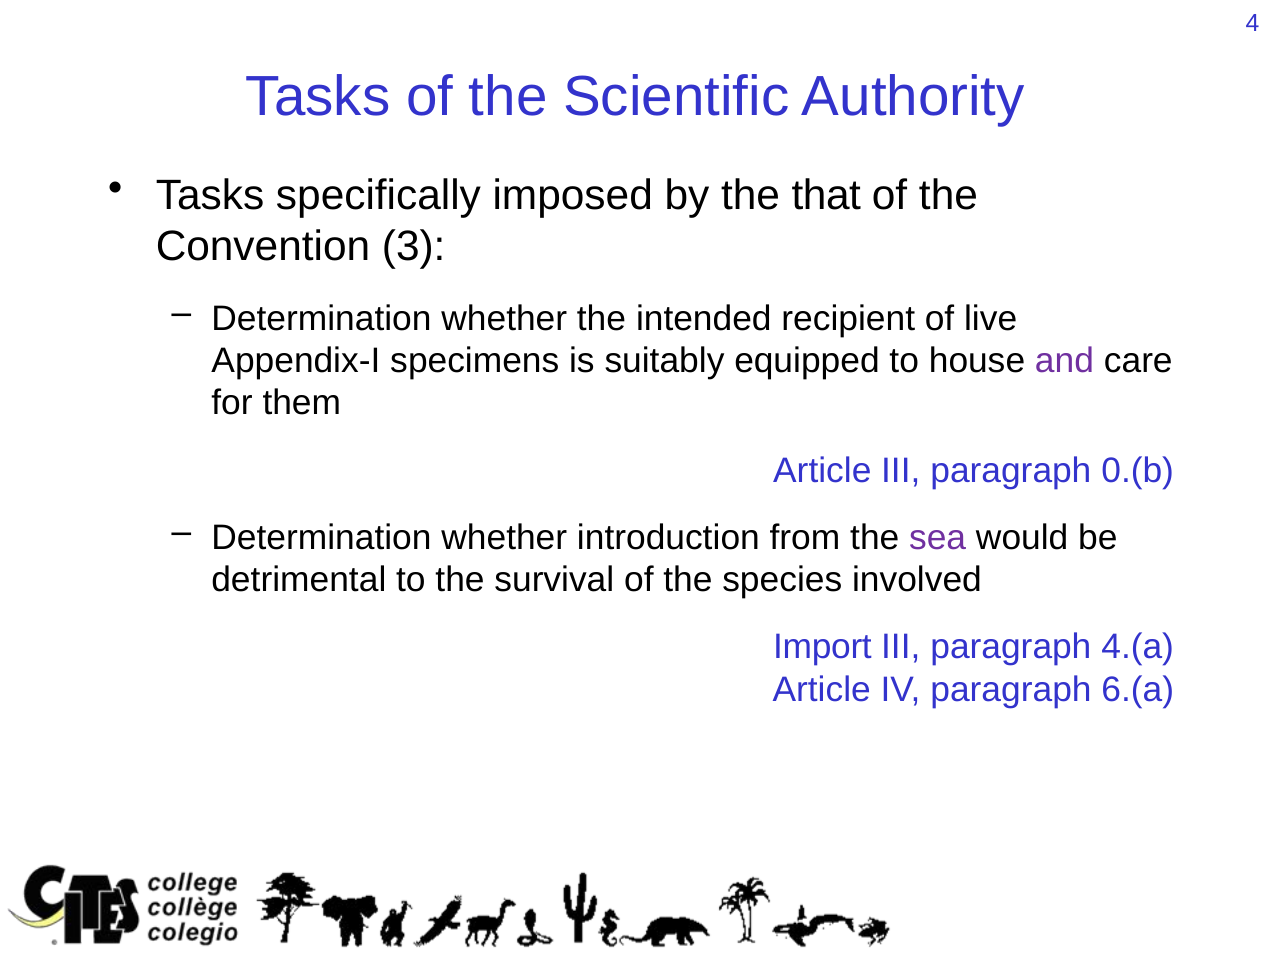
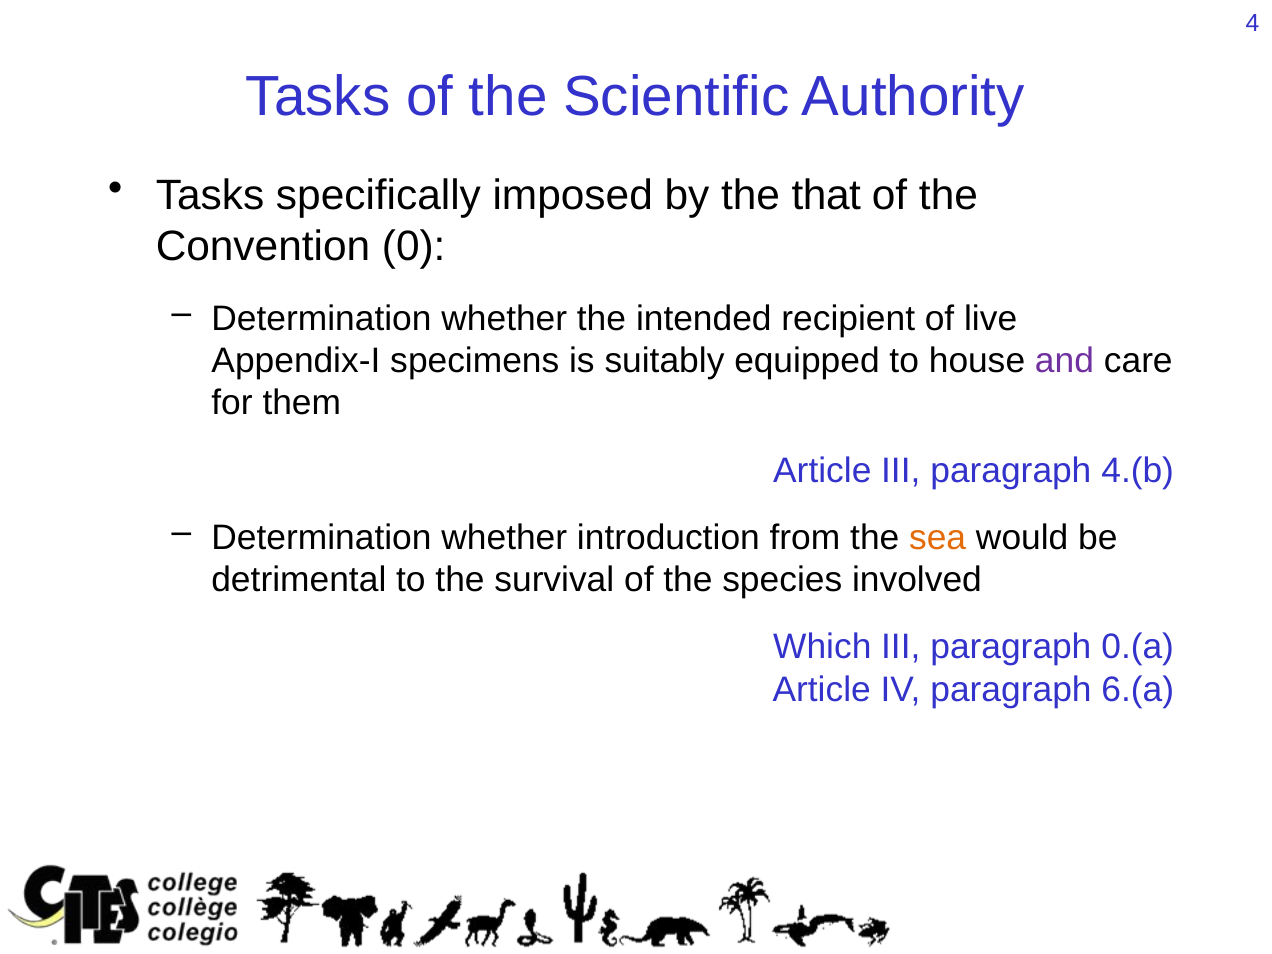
3: 3 -> 0 (414, 246)
0.(b: 0.(b -> 4.(b (1138, 470)
sea colour: purple -> orange (938, 537)
Import: Import -> Which (822, 647)
4.(a: 4.(a -> 0.(a (1138, 647)
